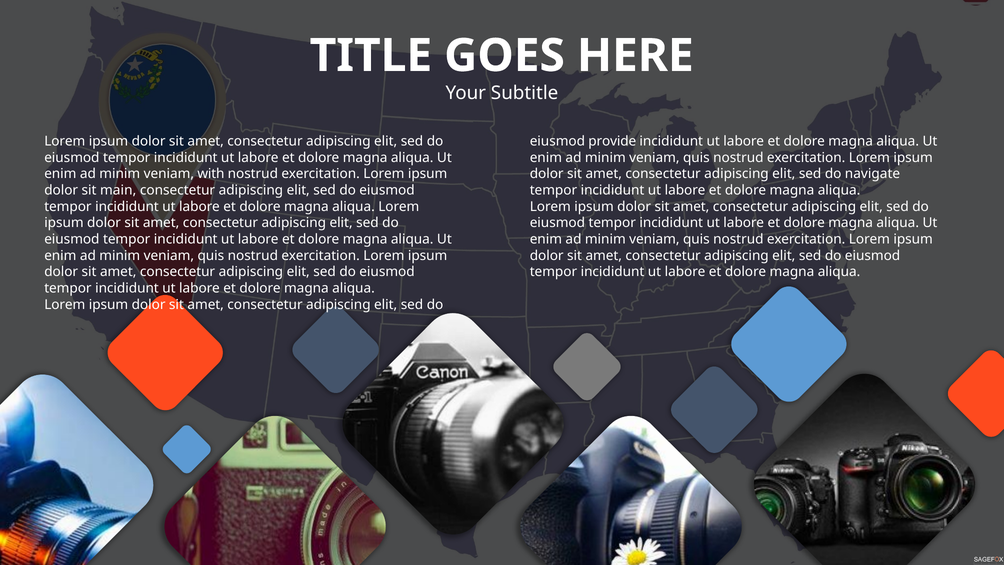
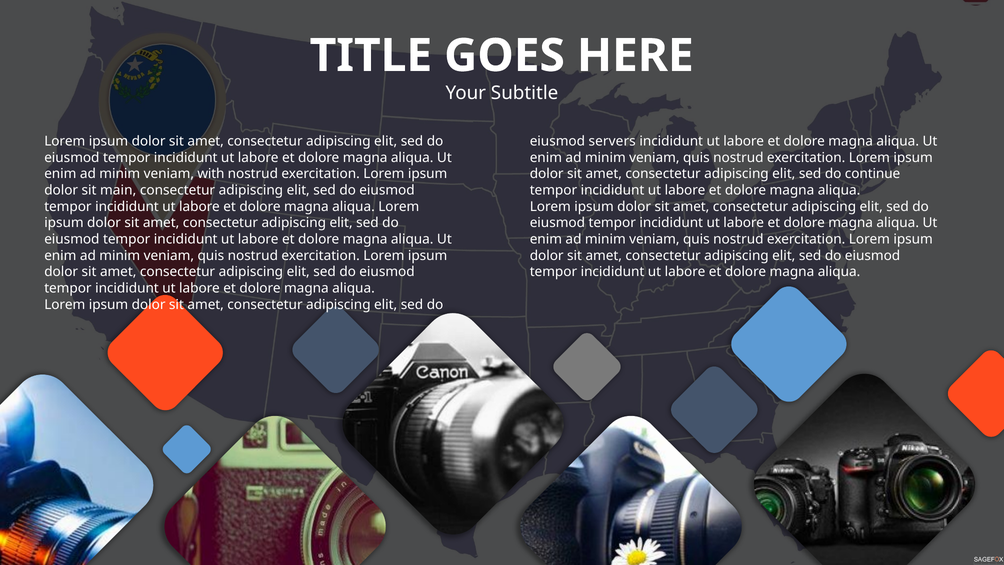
provide: provide -> servers (612, 141)
navigate: navigate -> continue (873, 174)
